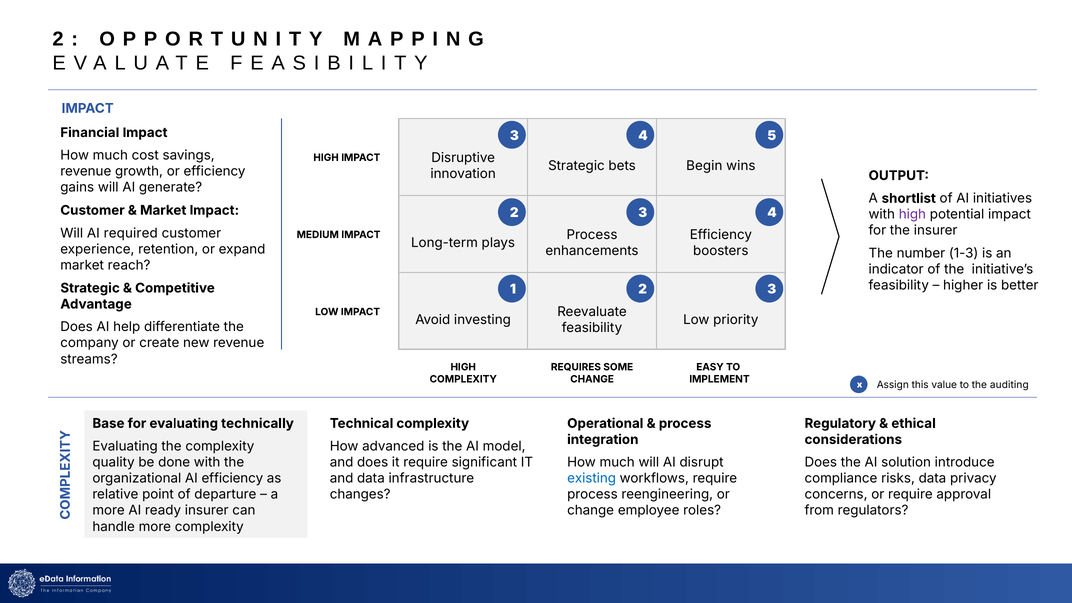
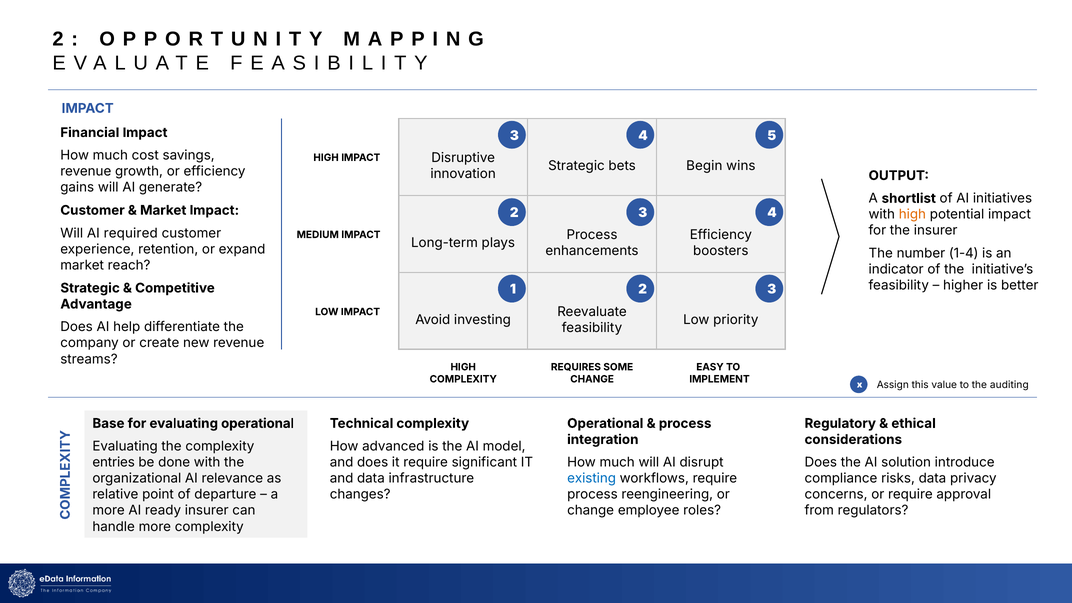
high colour: purple -> orange (912, 214)
1-3: 1-3 -> 1-4 (964, 253)
evaluating technically: technically -> operational (258, 423)
quality: quality -> entries (114, 462)
AI efficiency: efficiency -> relevance (232, 478)
